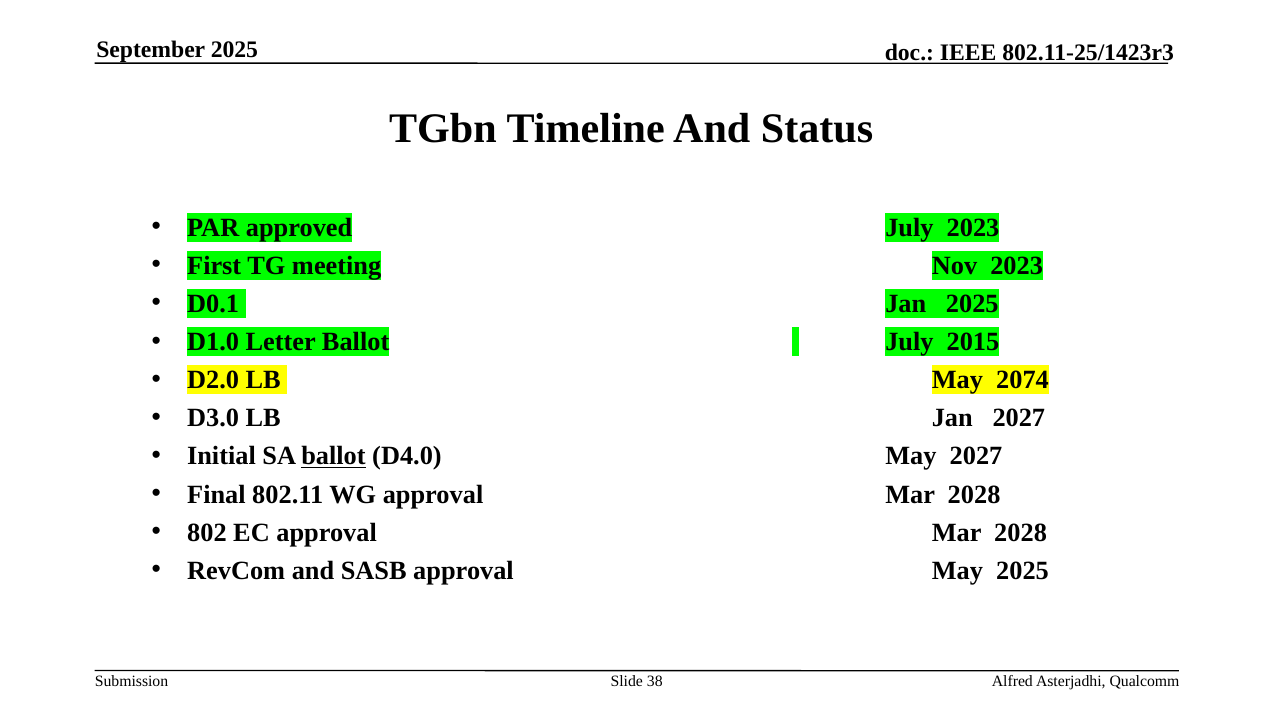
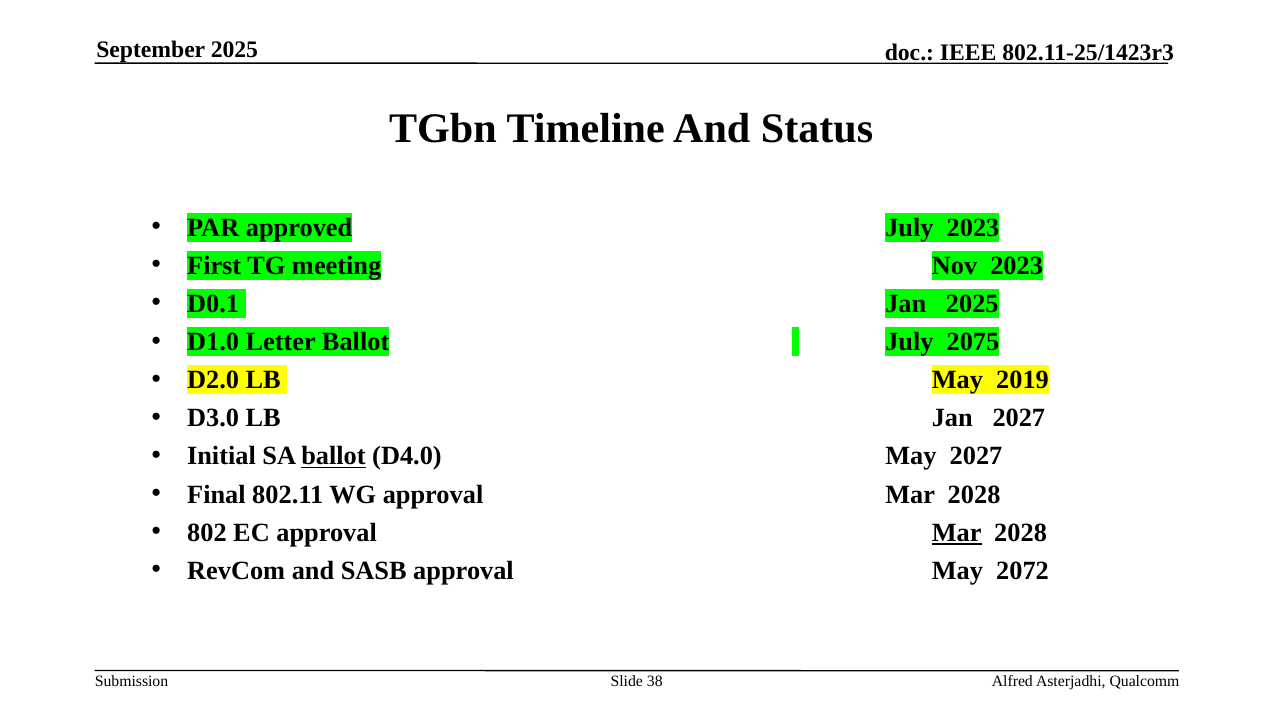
2015: 2015 -> 2075 (973, 342)
2074: 2074 -> 2019 (1023, 380)
Mar underline: none -> present (957, 533)
May 2025: 2025 -> 2072 (1023, 571)
